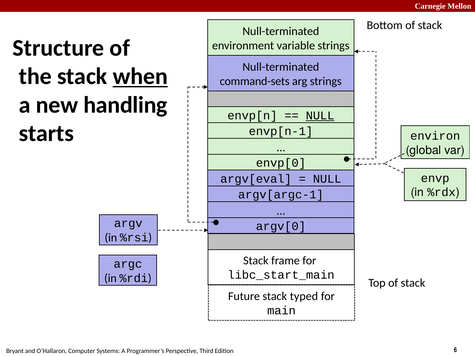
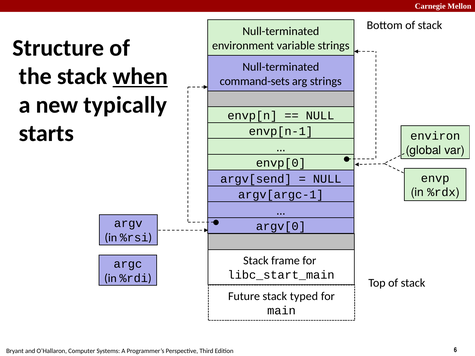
handling: handling -> typically (125, 105)
NULL underline: present -> none (320, 116)
argv[eval: argv[eval -> argv[send (256, 179)
